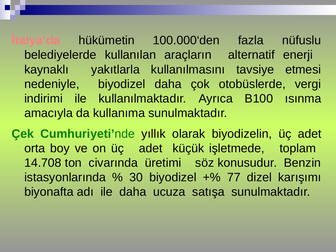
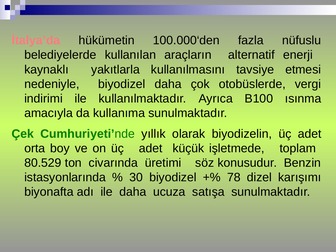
14.708: 14.708 -> 80.529 (43, 163)
77: 77 -> 78 (234, 177)
